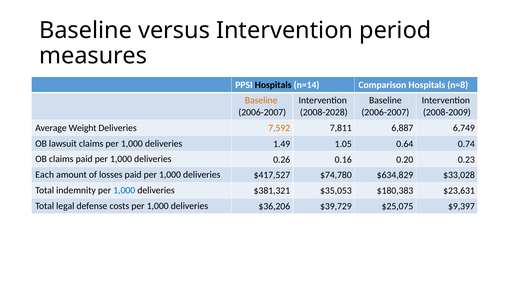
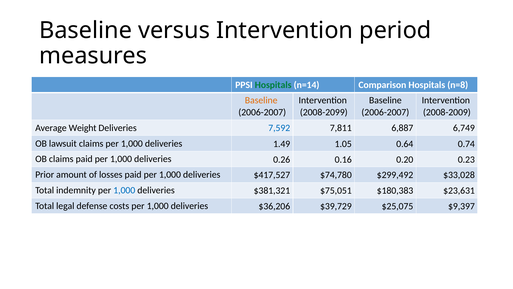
Hospitals colour: black -> green (273, 85)
2008-2028: 2008-2028 -> 2008-2099 (324, 112)
7,592 colour: orange -> blue (279, 128)
Each: Each -> Prior (45, 174)
$634,829: $634,829 -> $299,492 (395, 175)
$35,053: $35,053 -> $75,051 (336, 190)
